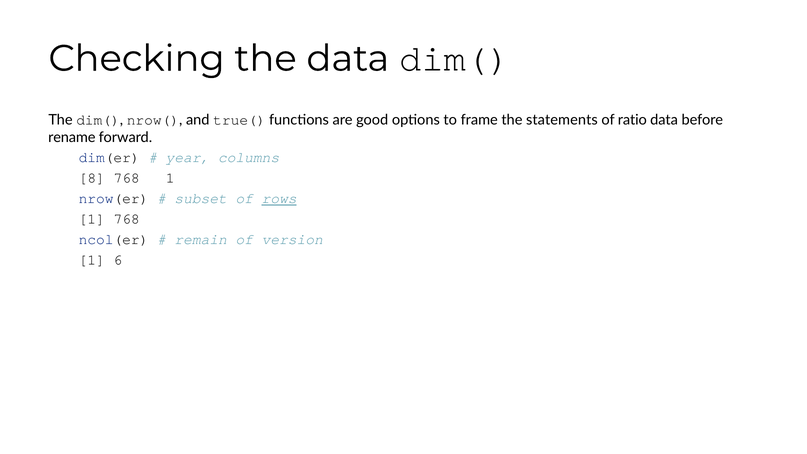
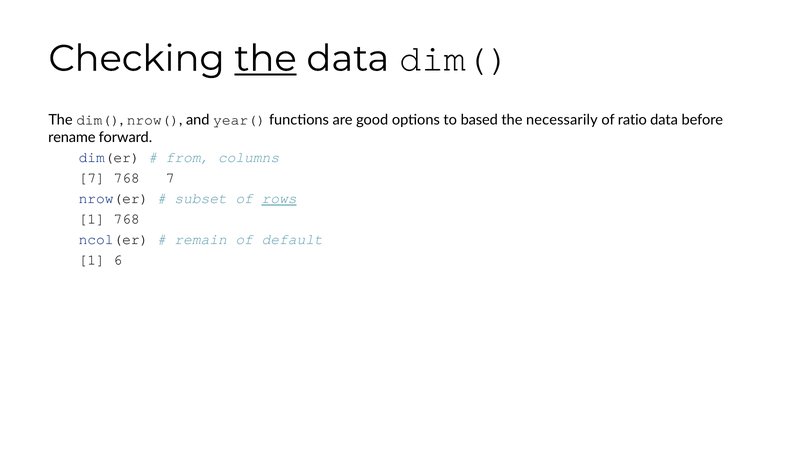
the underline: none -> present (266, 59)
true(: true( -> year( (239, 120)
frame: frame -> based (479, 120)
statements: statements -> necessarily (562, 120)
year: year -> from (188, 158)
8: 8 -> 7 (92, 178)
768 1: 1 -> 7 (170, 178)
version: version -> default (292, 239)
